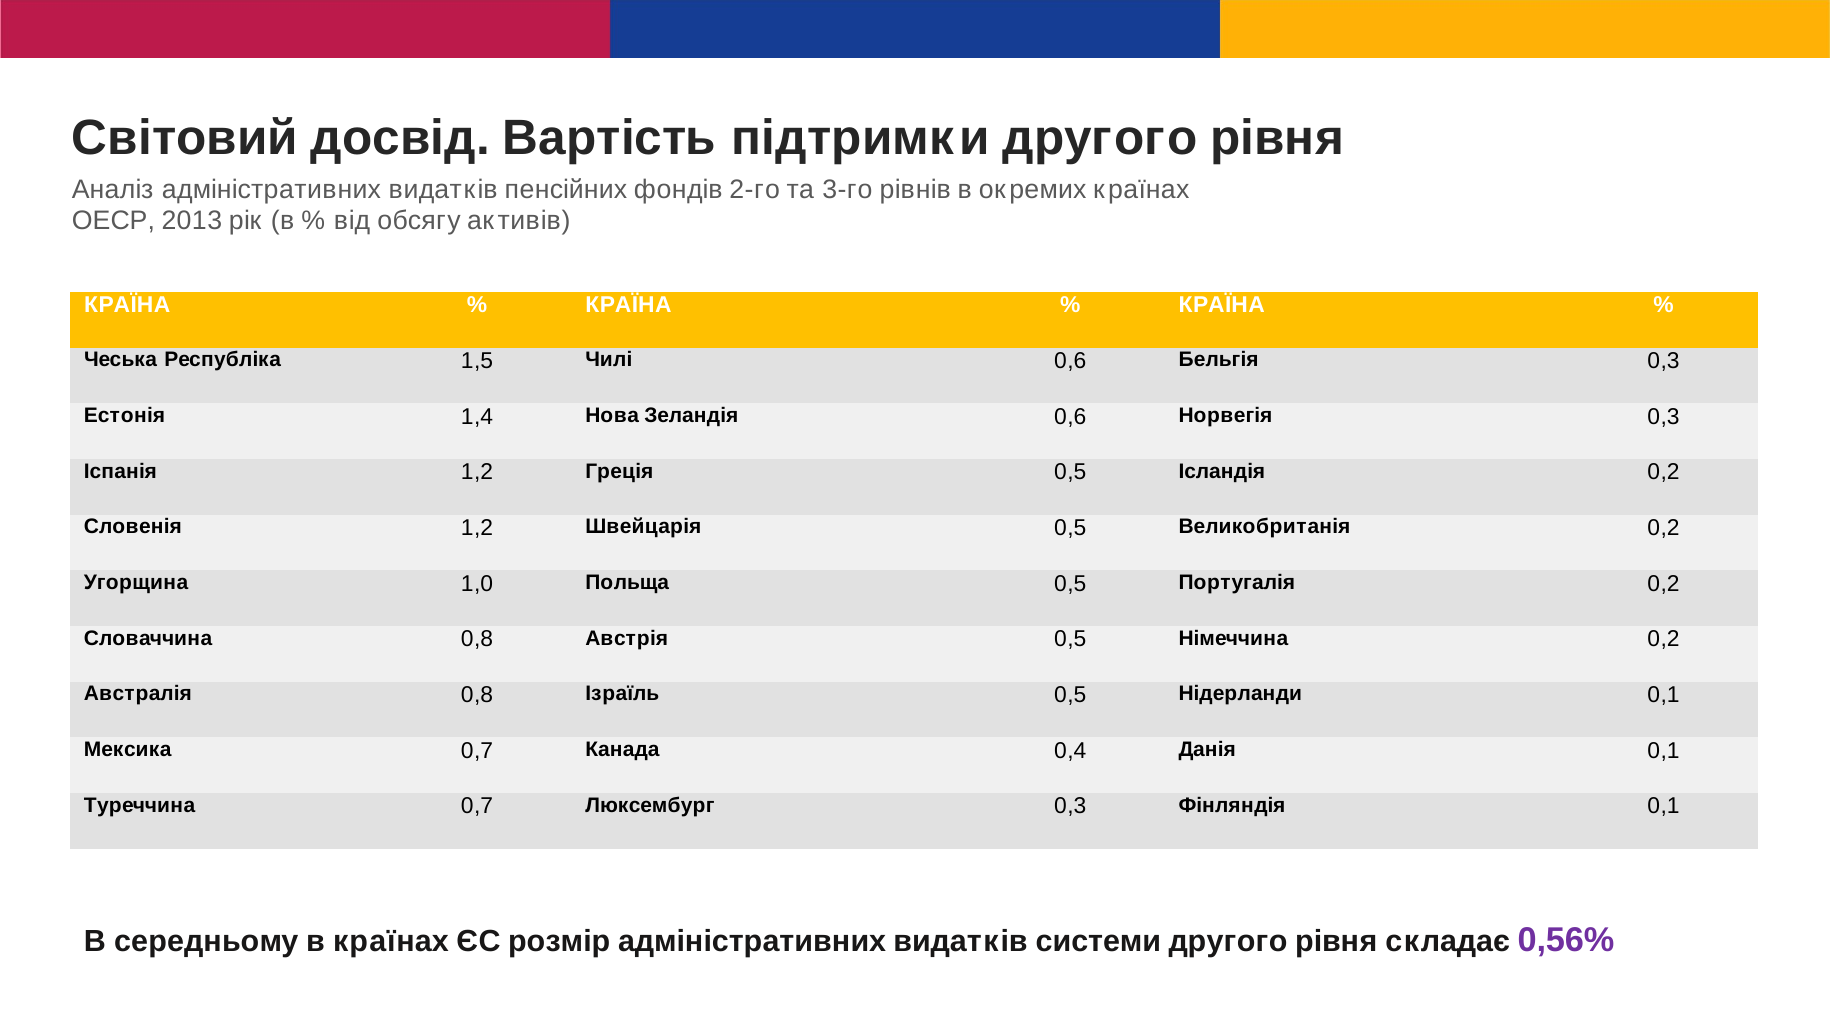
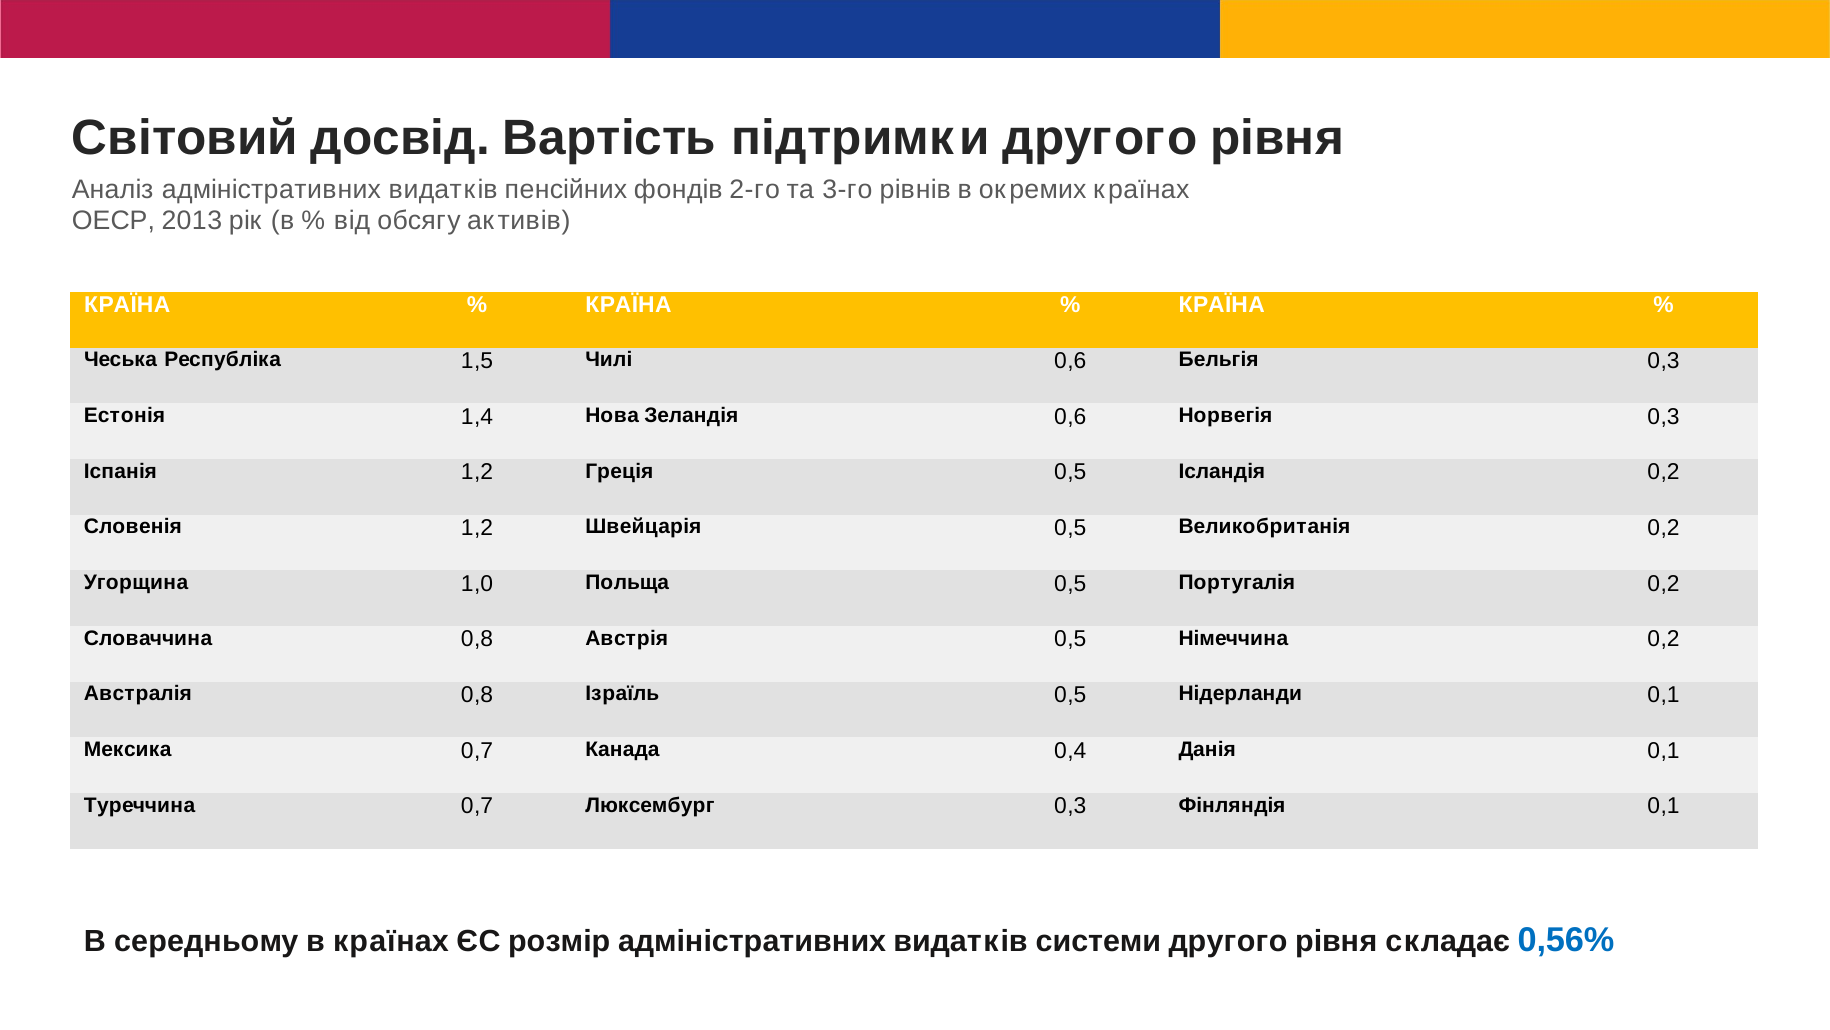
0,56% colour: purple -> blue (1566, 940)
